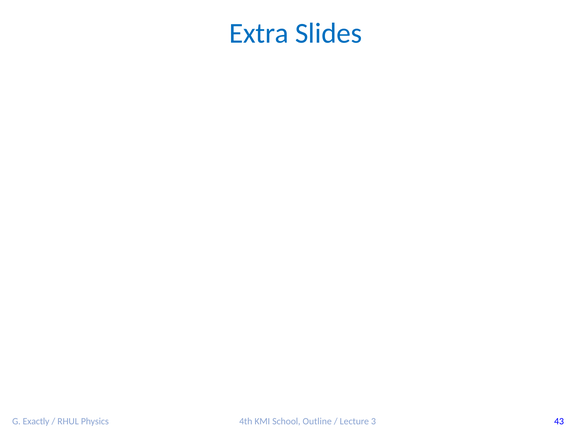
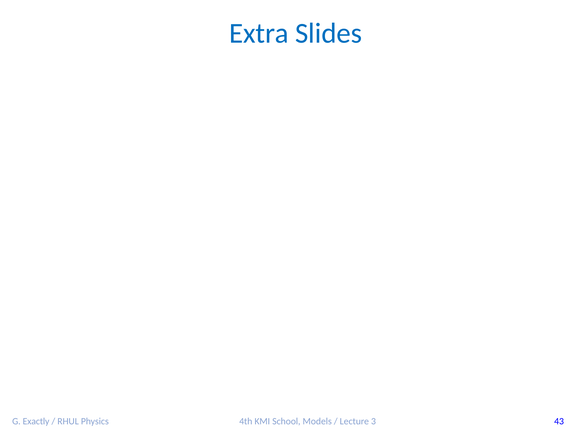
Outline: Outline -> Models (317, 421)
